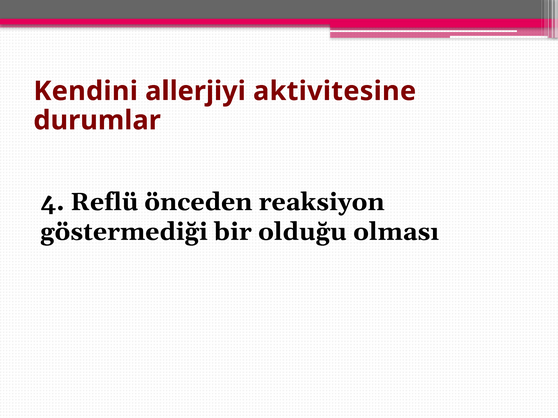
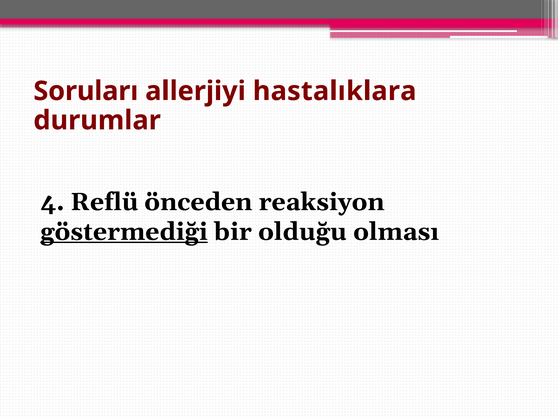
Kendini: Kendini -> Soruları (86, 91)
aktivitesine: aktivitesine -> hastalıklara (335, 91)
göstermediği underline: none -> present (124, 232)
